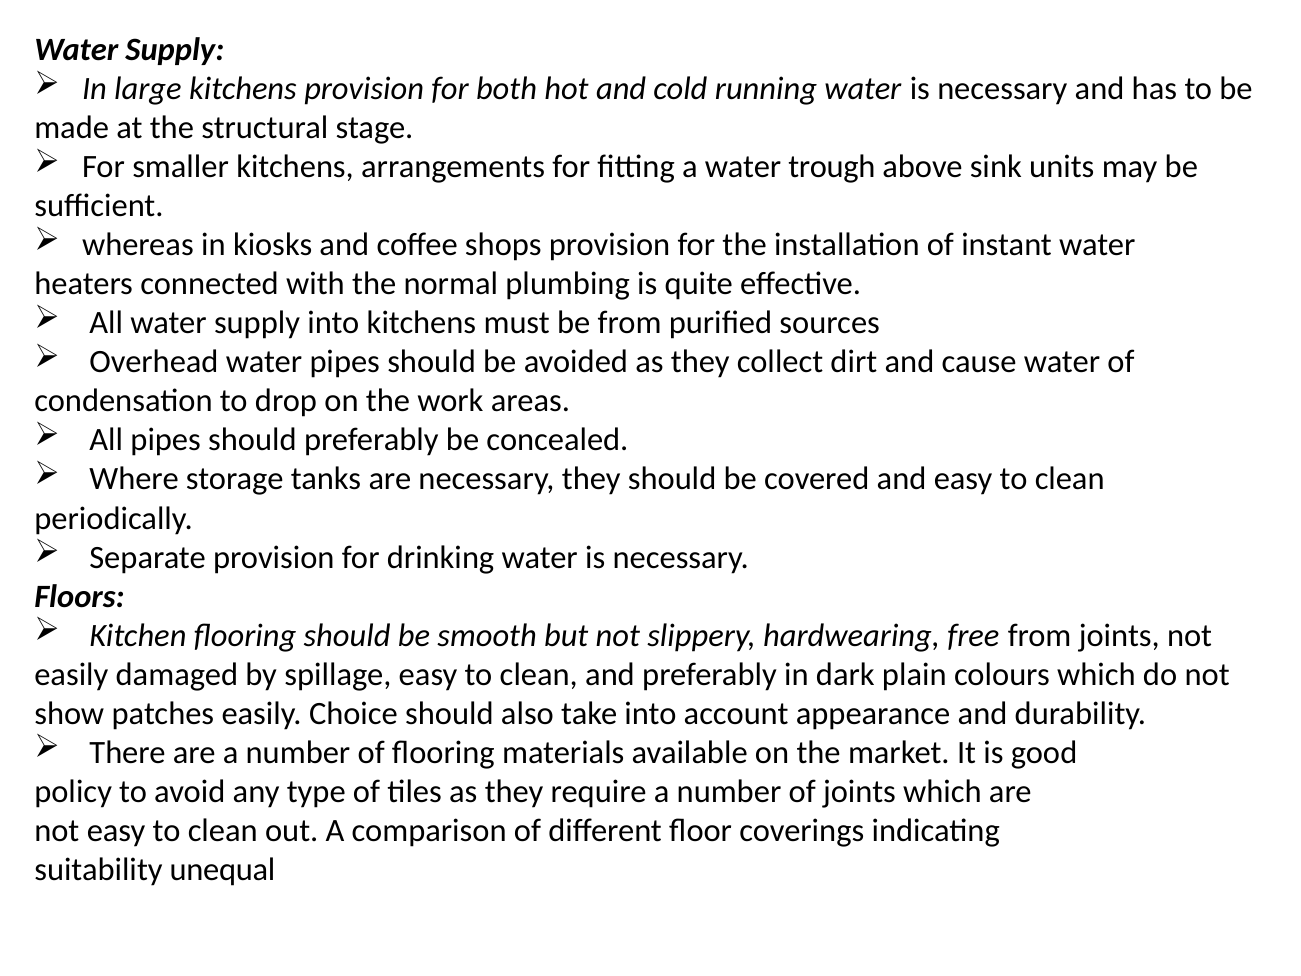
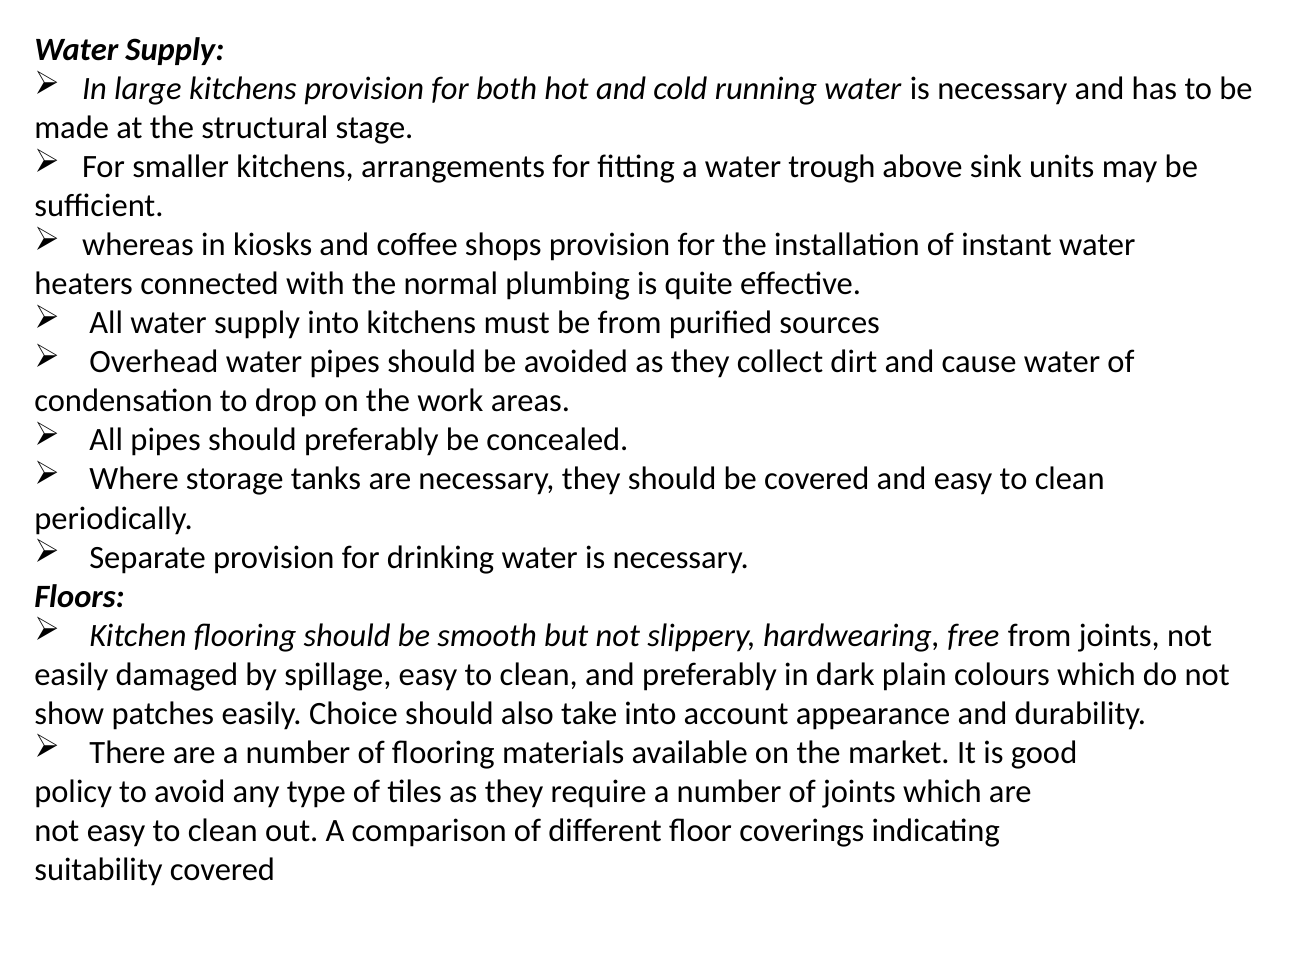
suitability unequal: unequal -> covered (222, 869)
